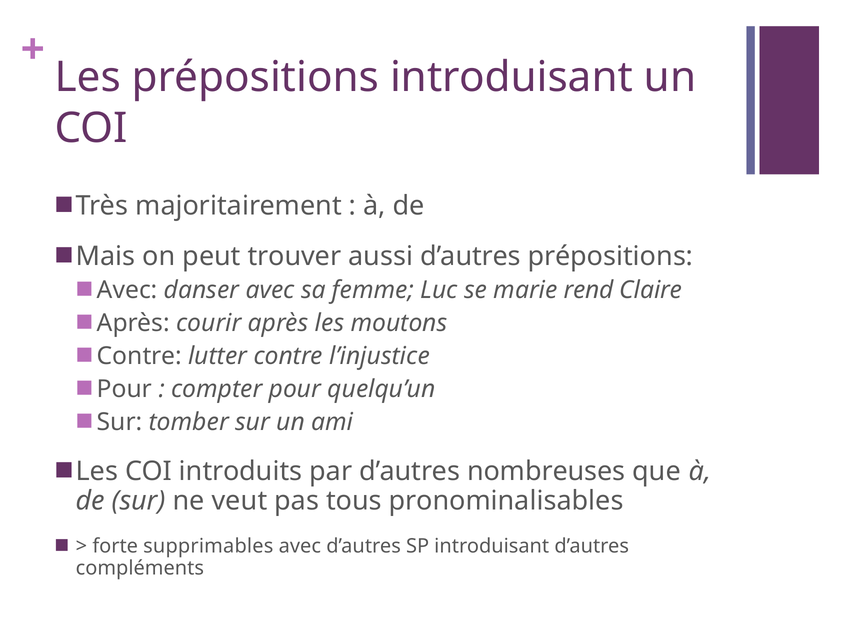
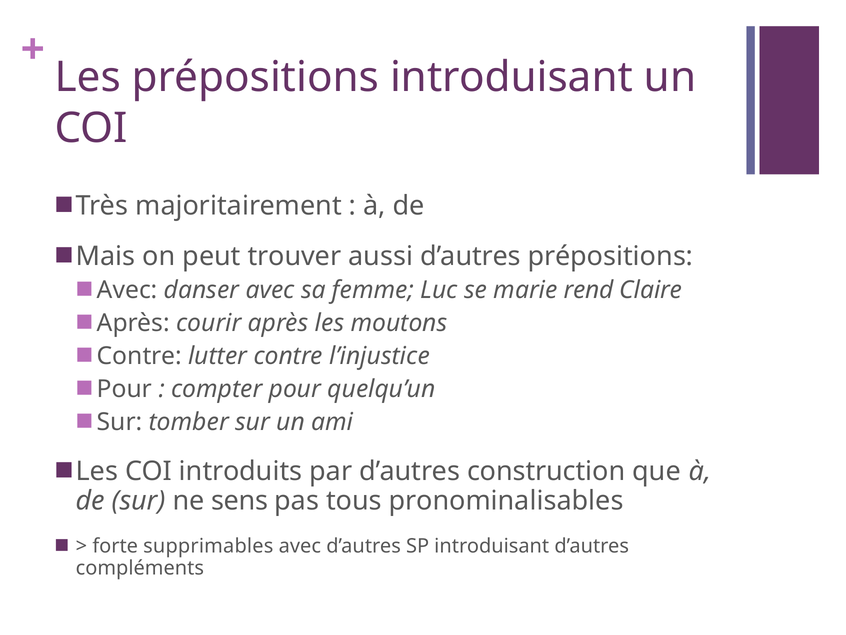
nombreuses: nombreuses -> construction (546, 471)
veut: veut -> sens (240, 500)
